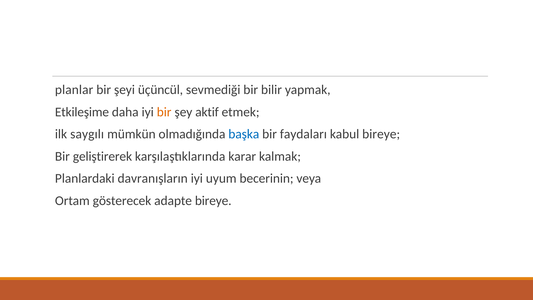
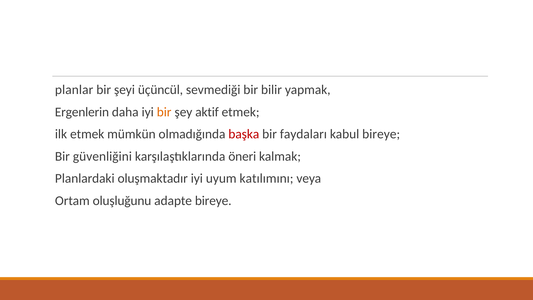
Etkileşime: Etkileşime -> Ergenlerin (82, 112)
ilk saygılı: saygılı -> etmek (87, 134)
başka colour: blue -> red (244, 134)
geliştirerek: geliştirerek -> güvenliğini (102, 156)
karar: karar -> öneri (242, 156)
davranışların: davranışların -> oluşmaktadır (153, 178)
becerinin: becerinin -> katılımını (266, 178)
gösterecek: gösterecek -> oluşluğunu (122, 201)
